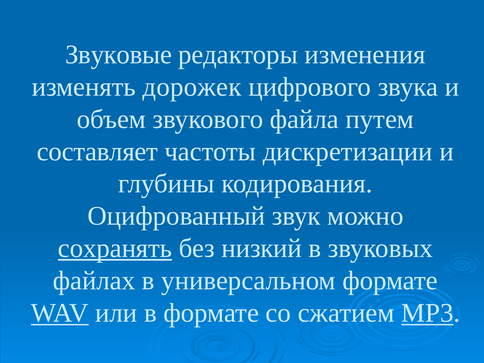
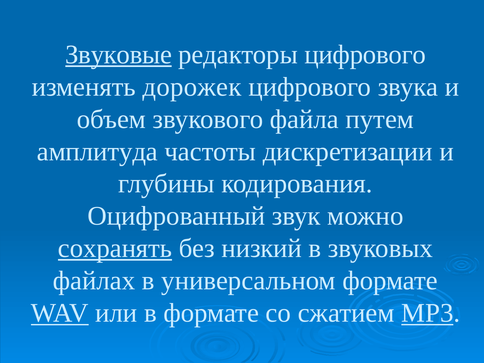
Звуковые underline: none -> present (119, 55)
редакторы изменения: изменения -> цифрового (365, 55)
составляет: составляет -> амплитуда (97, 151)
